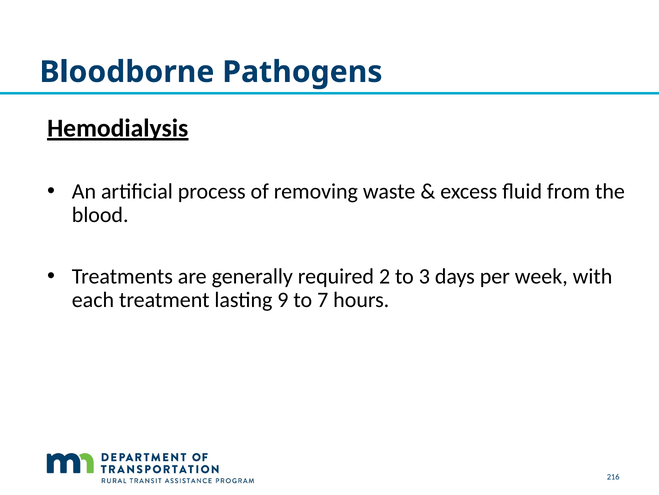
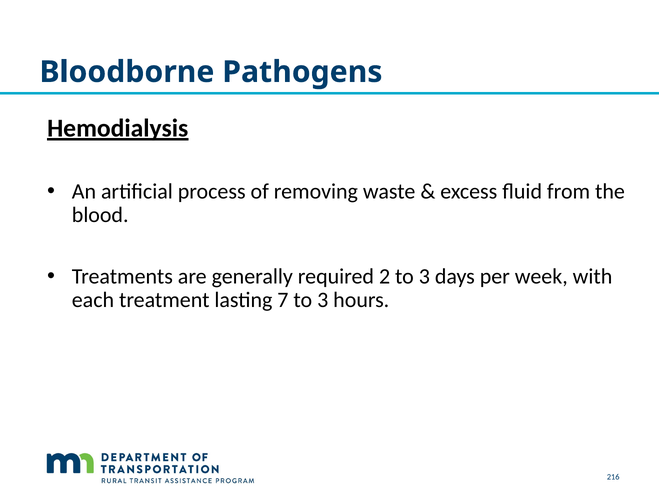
9: 9 -> 7 (283, 300)
7: 7 -> 3 (323, 300)
